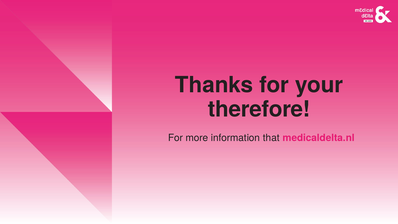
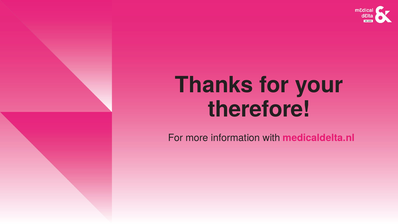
that: that -> with (271, 138)
